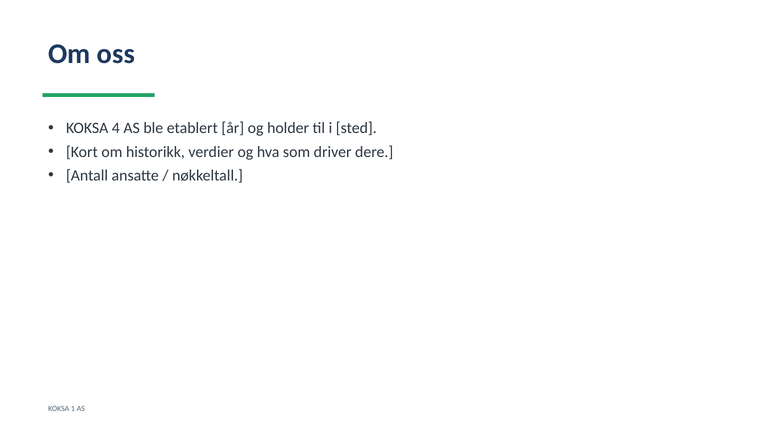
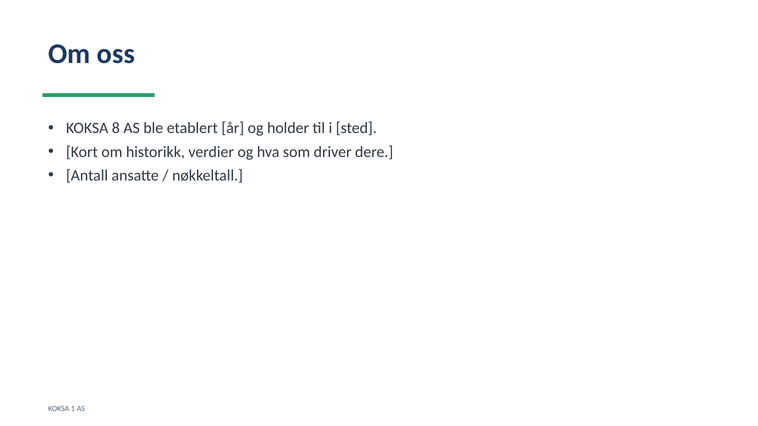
4: 4 -> 8 (116, 128)
